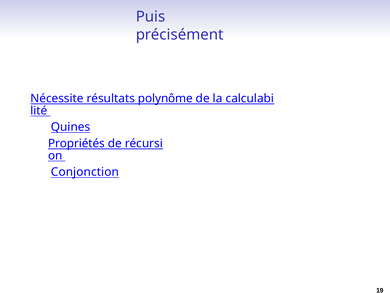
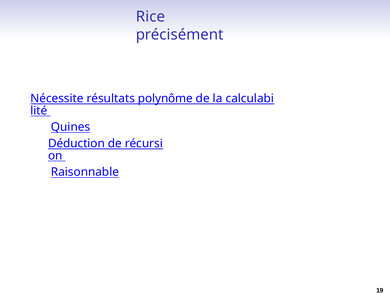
Puis: Puis -> Rice (150, 17)
Propriétés: Propriétés -> Déduction (76, 143)
Conjonction: Conjonction -> Raisonnable (85, 172)
